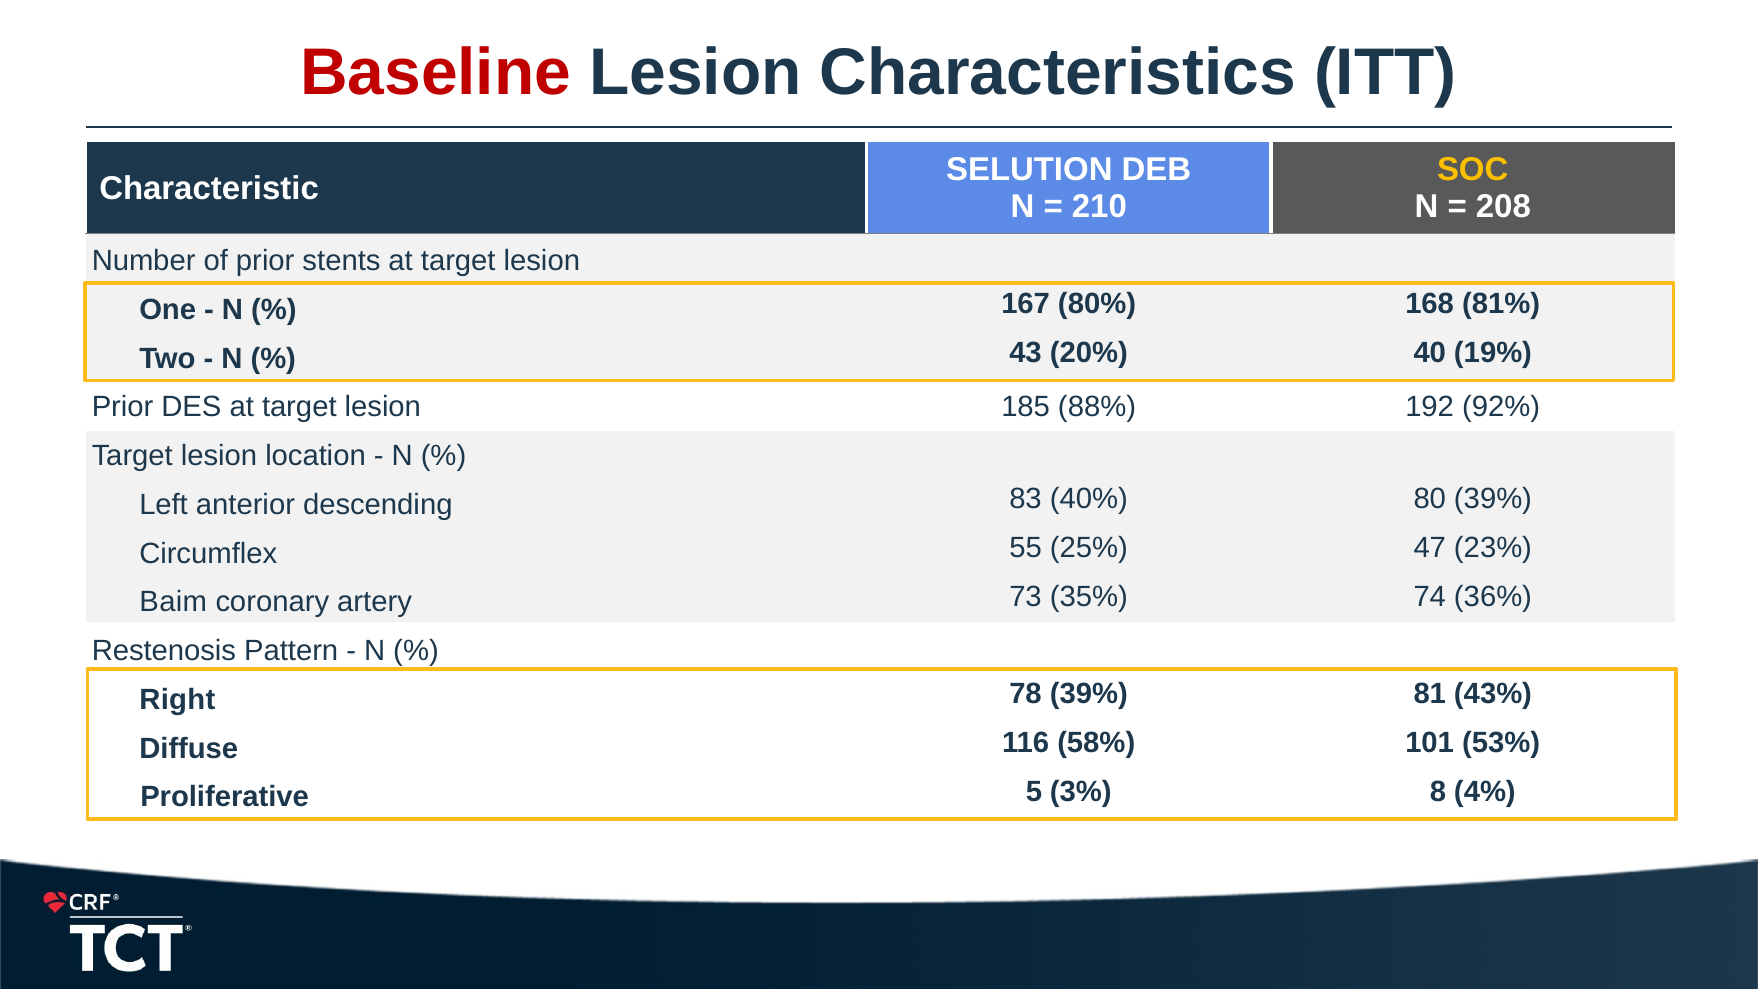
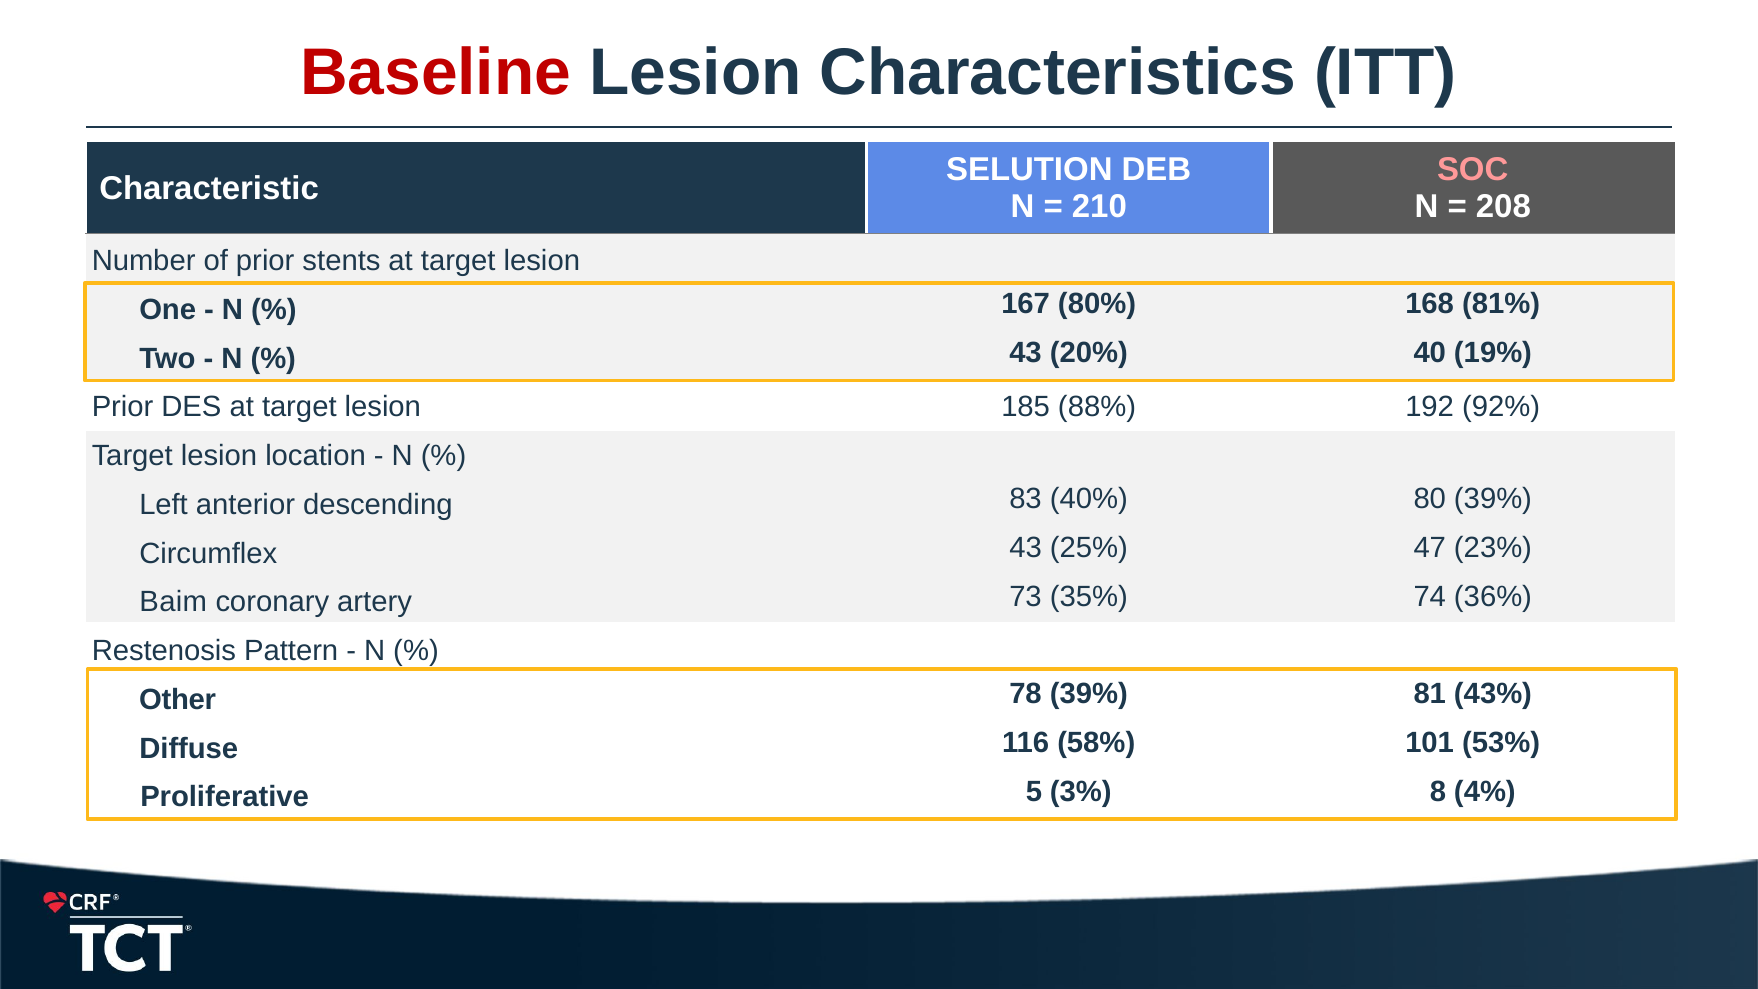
SOC colour: yellow -> pink (1473, 170)
Circumflex 55: 55 -> 43 (1026, 548)
Right: Right -> Other (178, 700)
